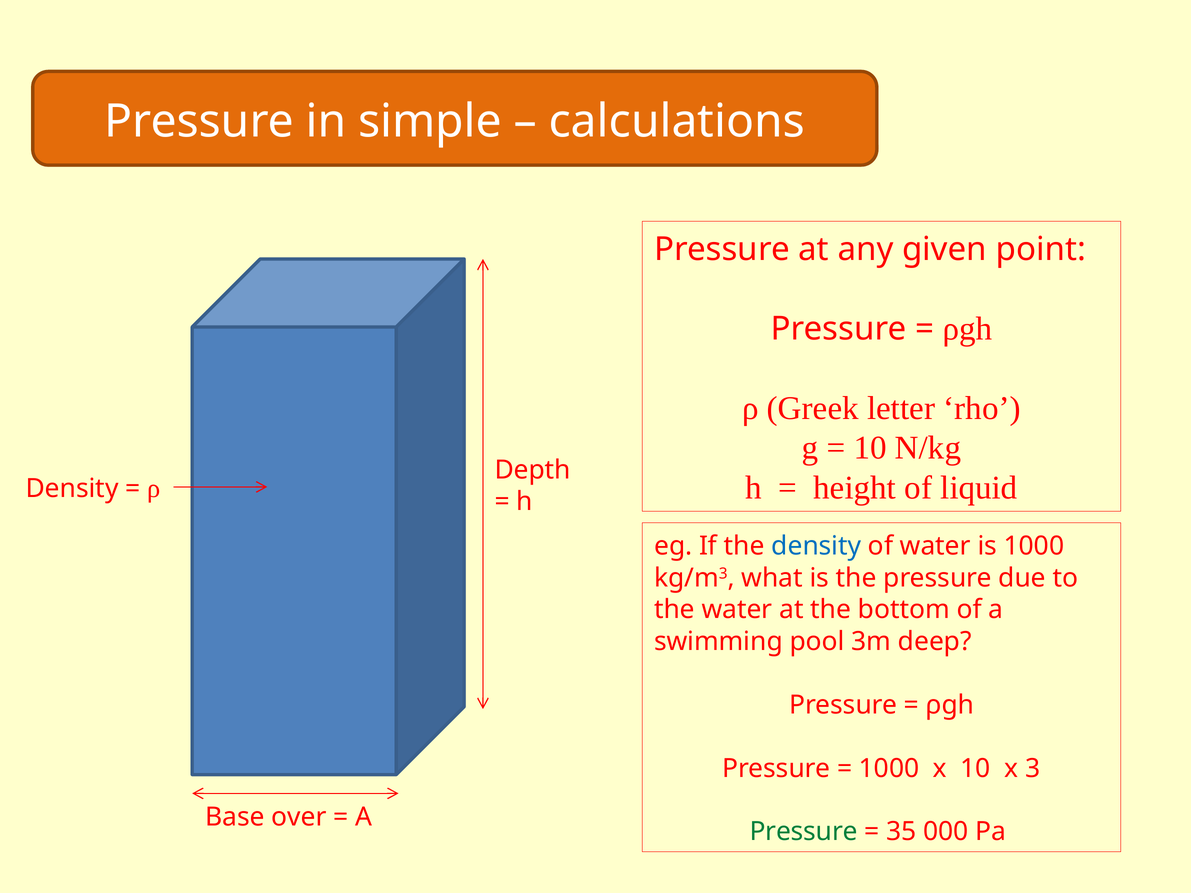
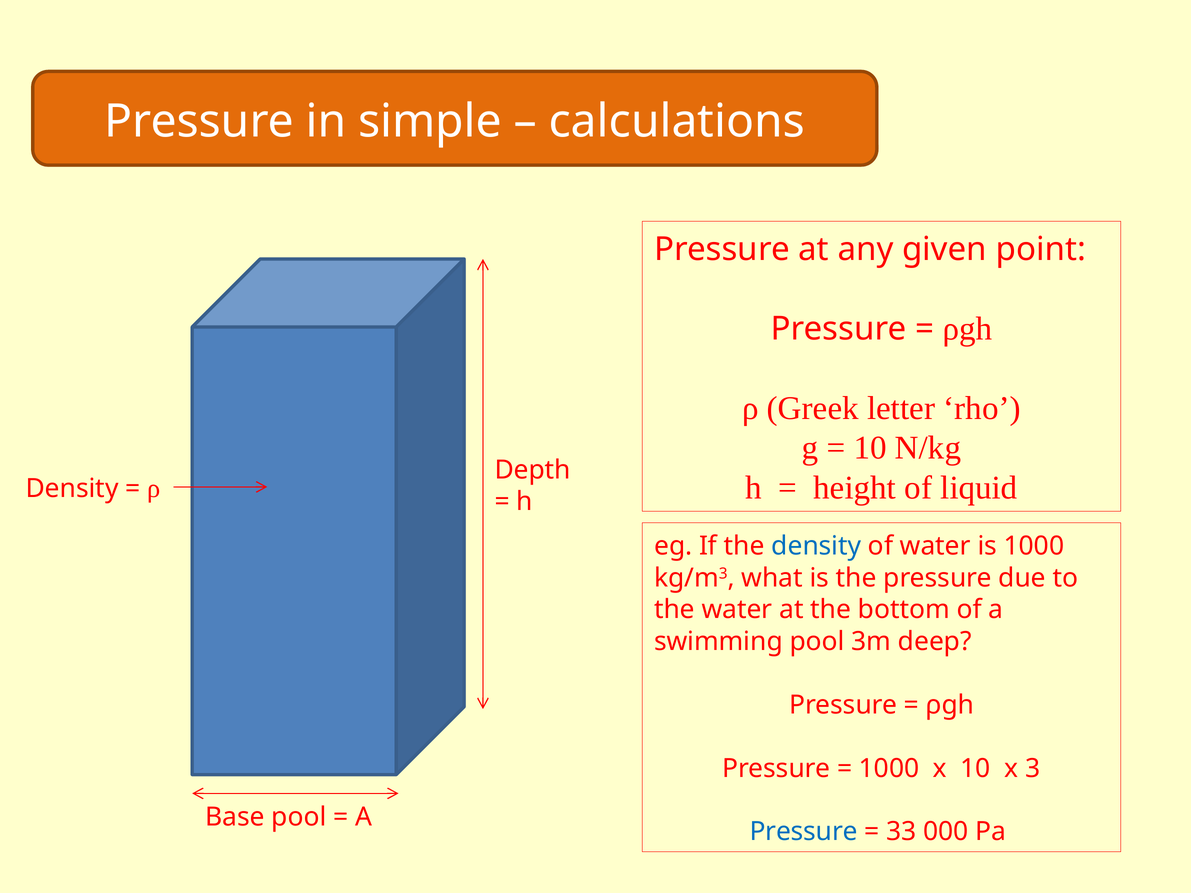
Base over: over -> pool (299, 817)
Pressure colour: green -> blue (804, 832)
35: 35 -> 33 (901, 832)
